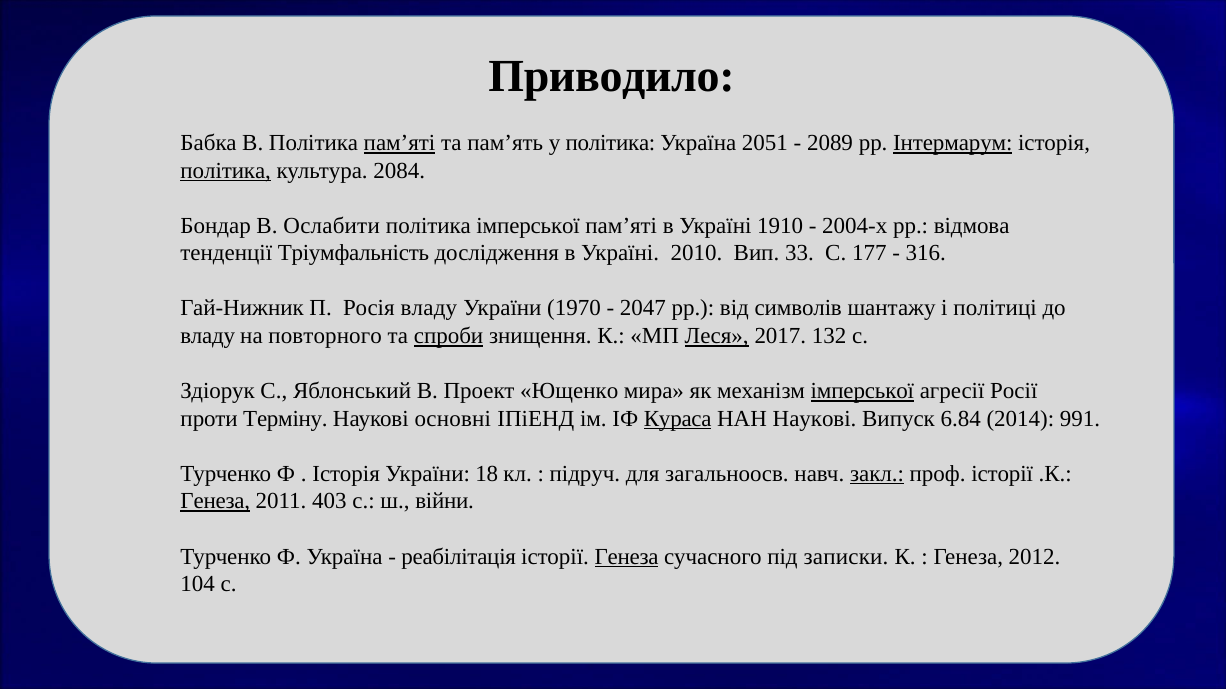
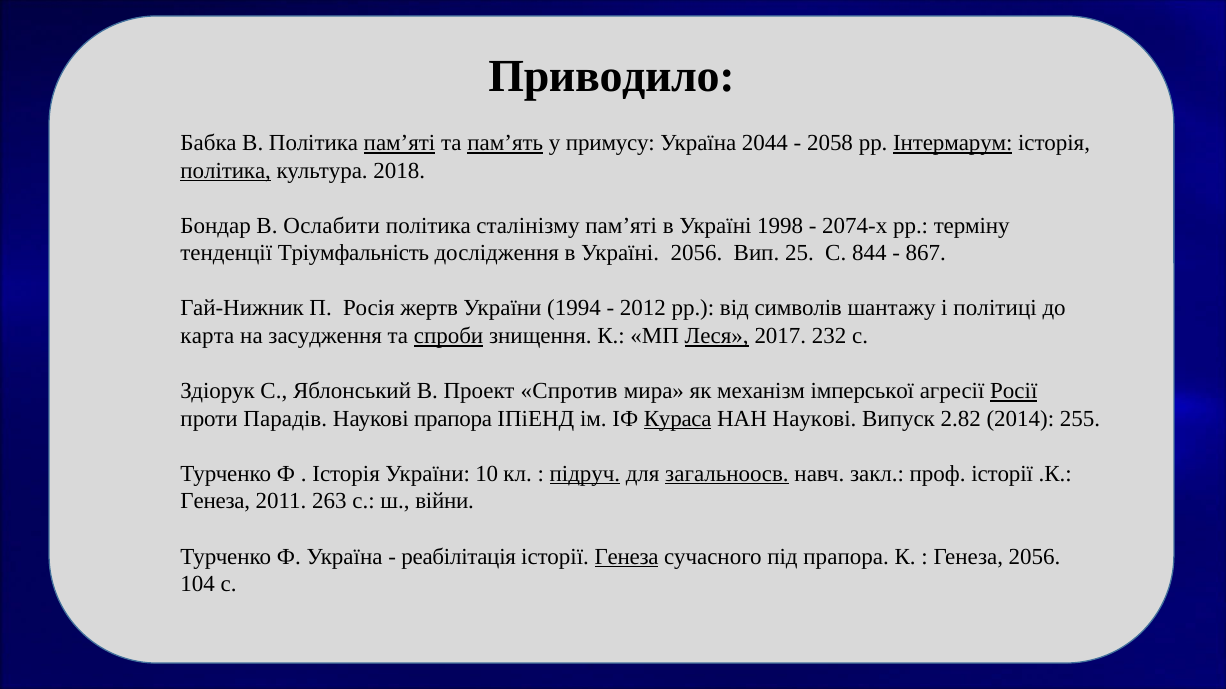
пам’ять underline: none -> present (505, 143)
у політика: політика -> примусу (610, 143)
2051: 2051 -> 2044 (765, 143)
2089: 2089 -> 2058 (830, 143)
2084: 2084 -> 2018 (399, 171)
політика імперської: імперської -> сталінізму (528, 226)
1910: 1910 -> 1998 (780, 226)
2004-х: 2004-х -> 2074-х (855, 226)
відмова: відмова -> терміну (972, 226)
Україні 2010: 2010 -> 2056 (696, 253)
33: 33 -> 25 (799, 253)
177: 177 -> 844 (869, 253)
316: 316 -> 867 (926, 253)
Росія владу: владу -> жертв (429, 309)
1970: 1970 -> 1994 (574, 309)
2047: 2047 -> 2012 (643, 309)
владу: владу -> карта (207, 336)
повторного: повторного -> засудження (325, 336)
132: 132 -> 232 (829, 336)
Ющенко: Ющенко -> Спротив (569, 391)
імперської underline: present -> none (862, 391)
Росії underline: none -> present (1014, 391)
Терміну: Терміну -> Парадів (285, 419)
Наукові основні: основні -> прапора (453, 419)
6.84: 6.84 -> 2.82 (961, 419)
991: 991 -> 255 (1080, 419)
18: 18 -> 10 (487, 474)
підруч underline: none -> present (585, 474)
загальноосв underline: none -> present (727, 474)
закл underline: present -> none (877, 474)
Генеза underline: present -> none (215, 502)
403: 403 -> 263 (329, 502)
під записки: записки -> прапора (846, 557)
Генеза 2012: 2012 -> 2056 (1035, 557)
